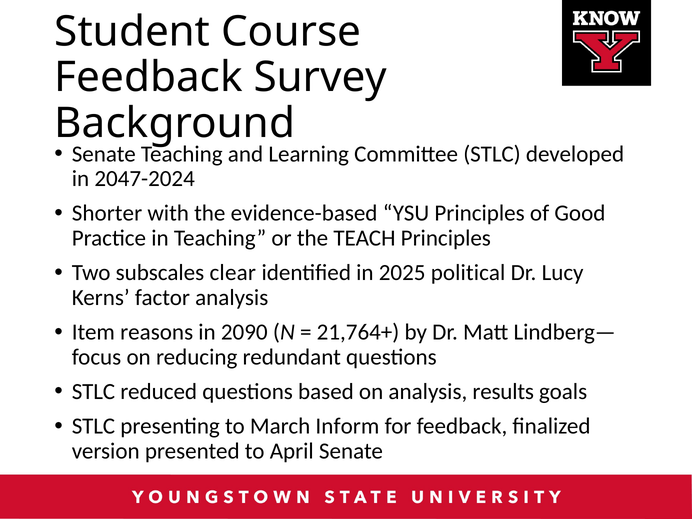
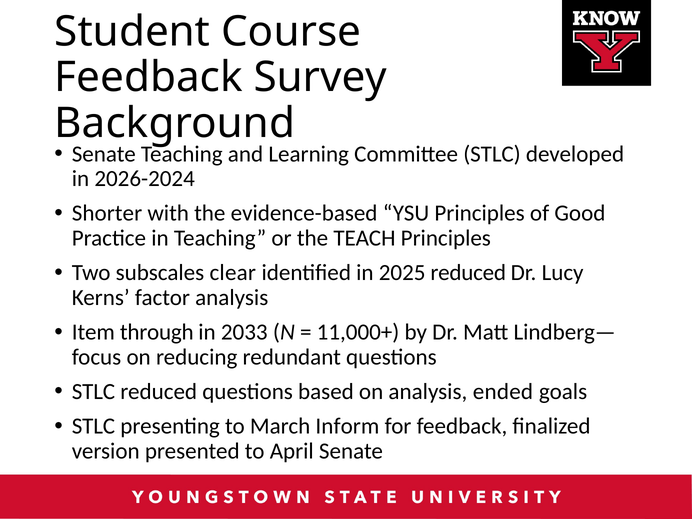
2047-2024: 2047-2024 -> 2026-2024 (145, 179)
2025 political: political -> reduced (468, 273)
reasons: reasons -> through (157, 332)
2090: 2090 -> 2033 (244, 332)
21,764+: 21,764+ -> 11,000+ (358, 332)
results: results -> ended (503, 392)
